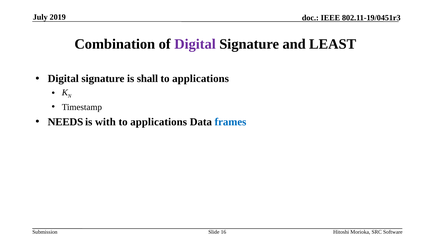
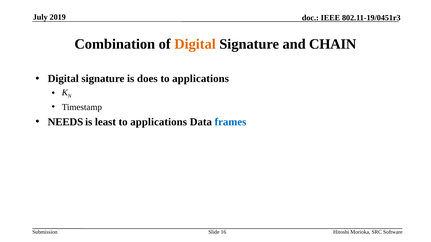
Digital colour: purple -> orange (195, 44)
LEAST: LEAST -> CHAIN (333, 44)
shall: shall -> does (147, 79)
with: with -> least (105, 122)
